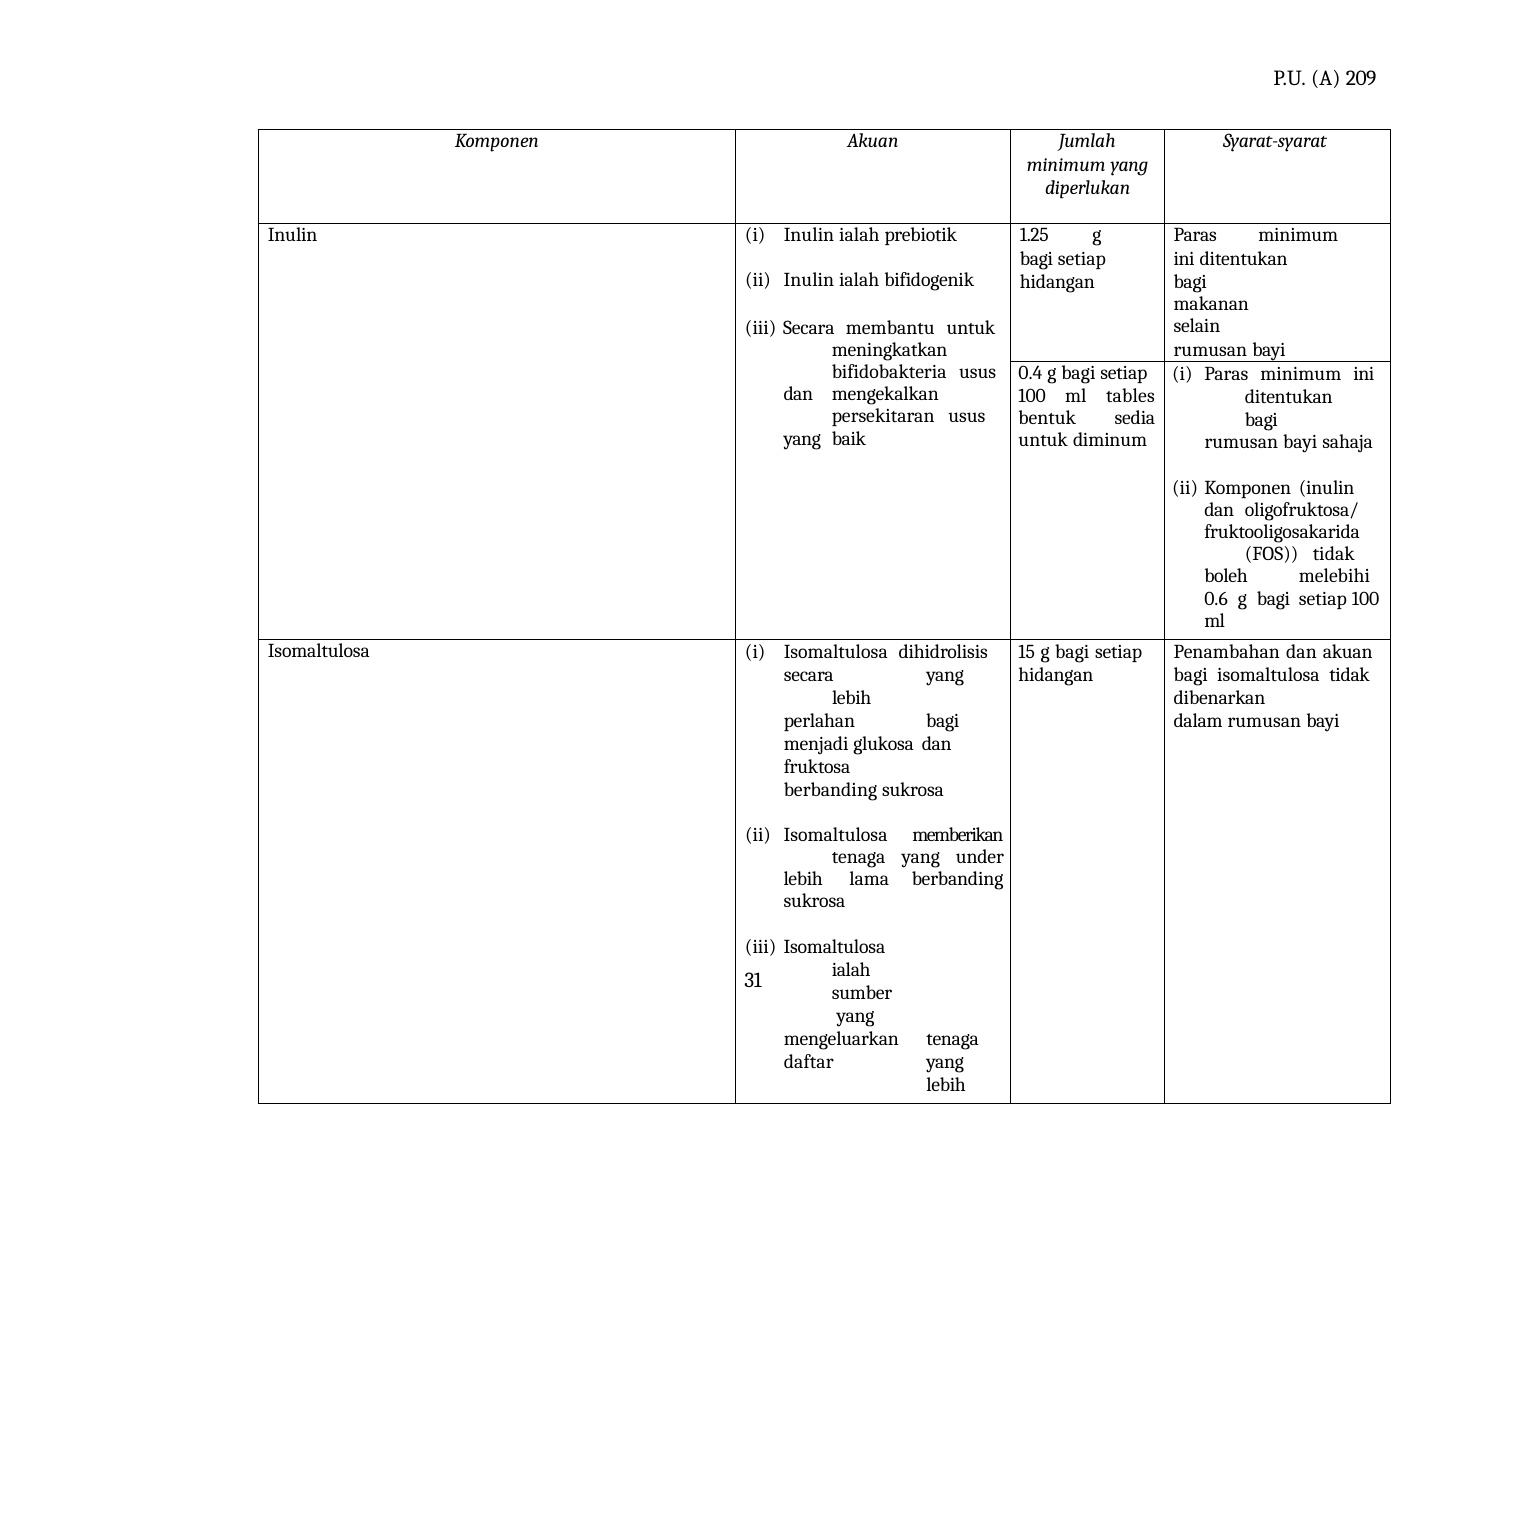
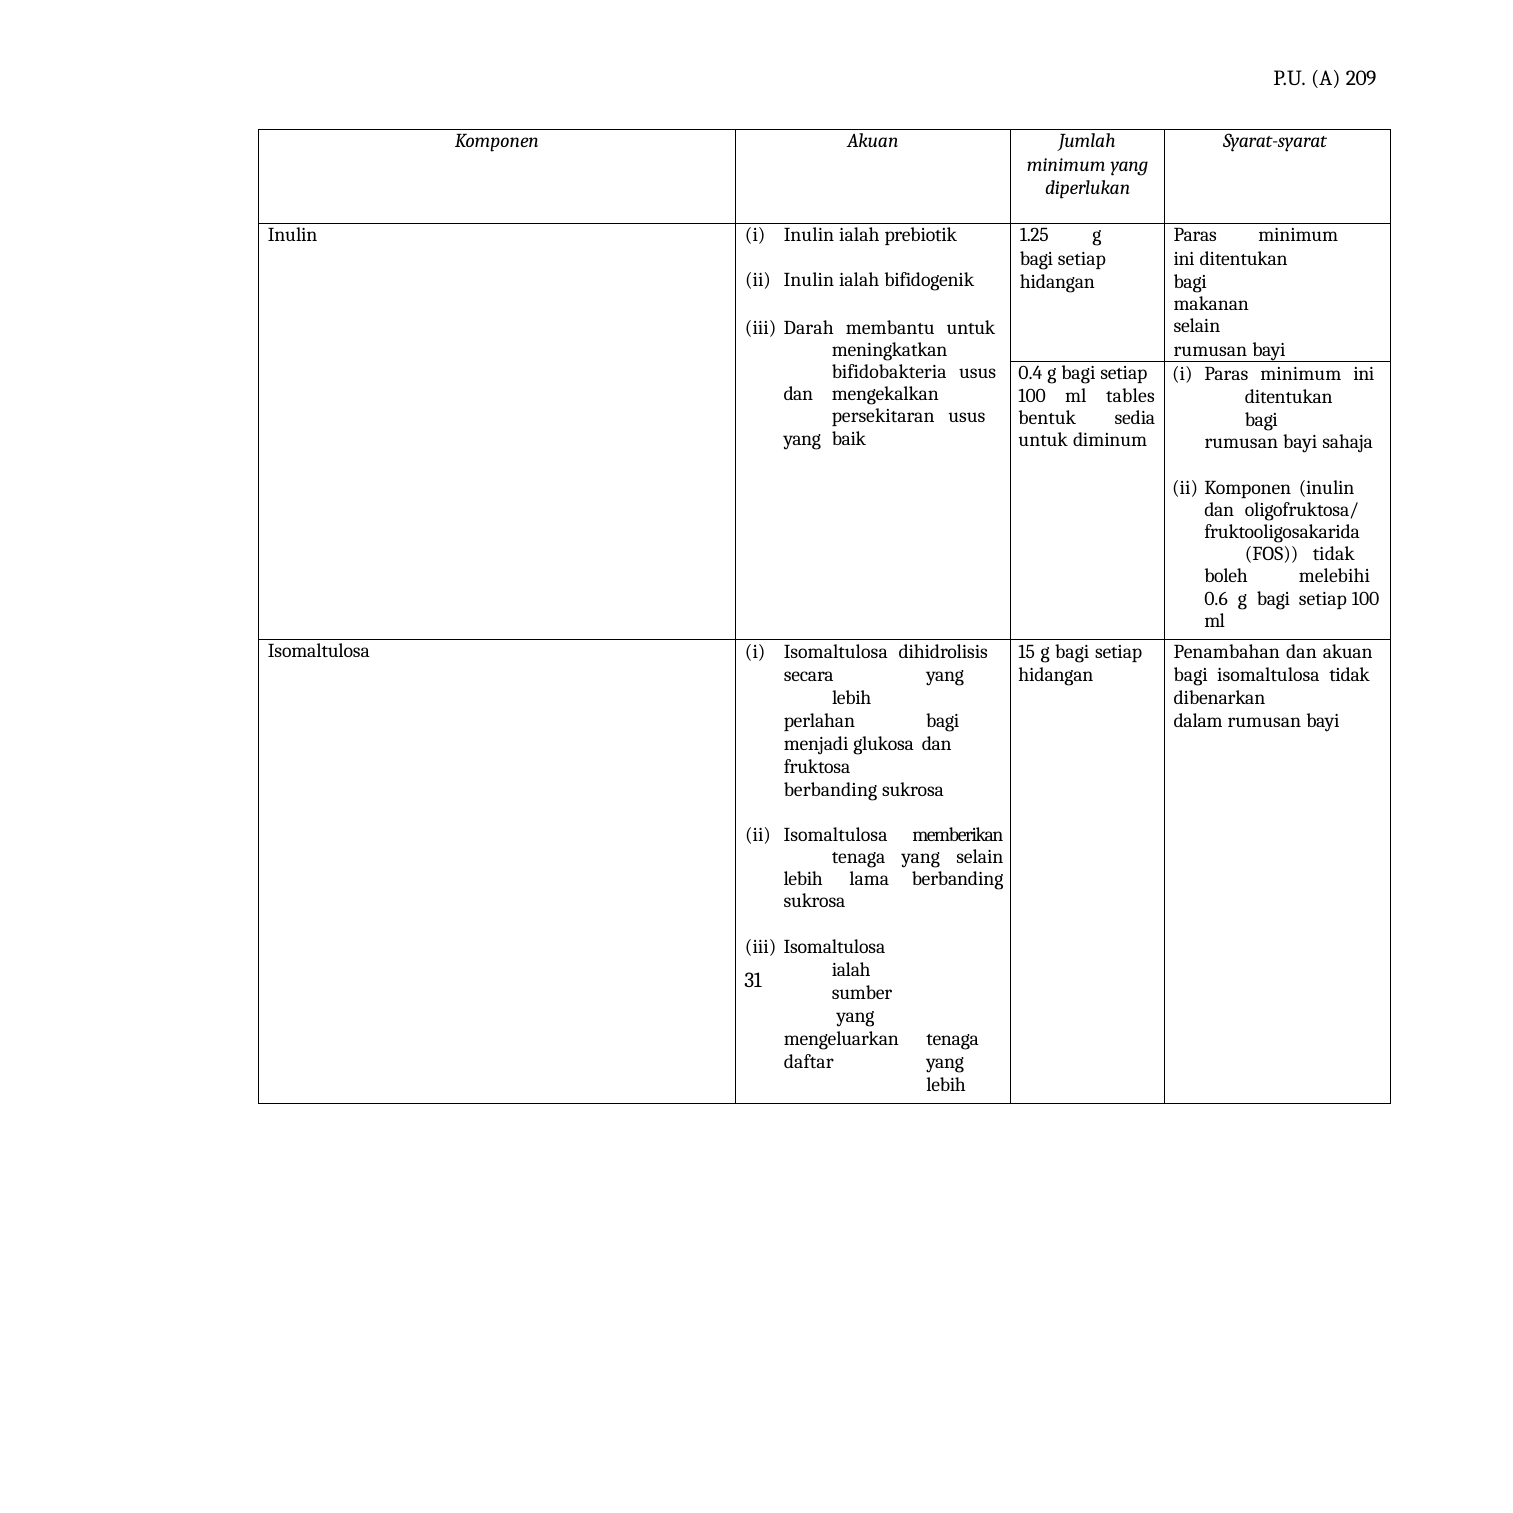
Secara: Secara -> Darah (809, 328)
yang under: under -> selain (980, 857)
